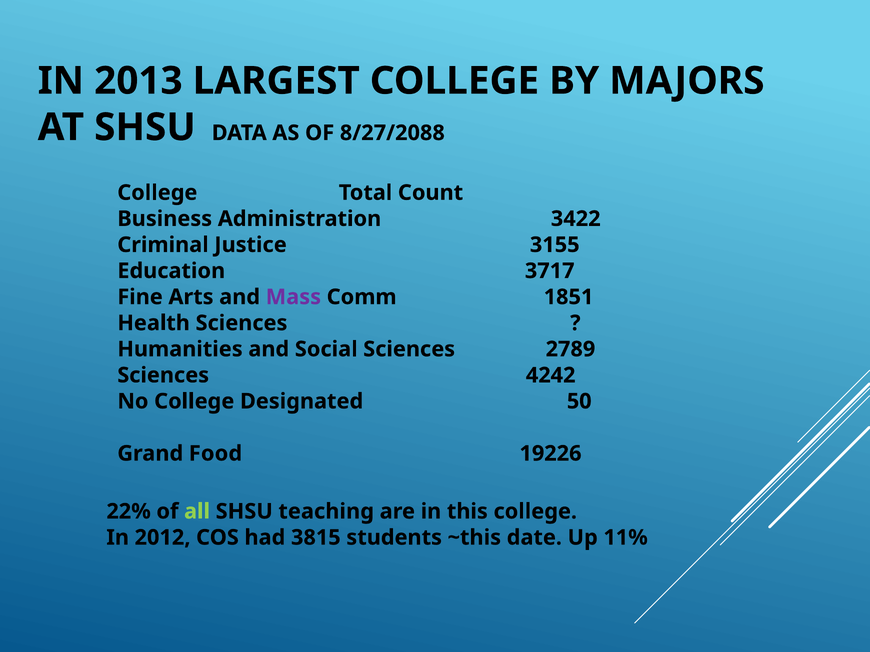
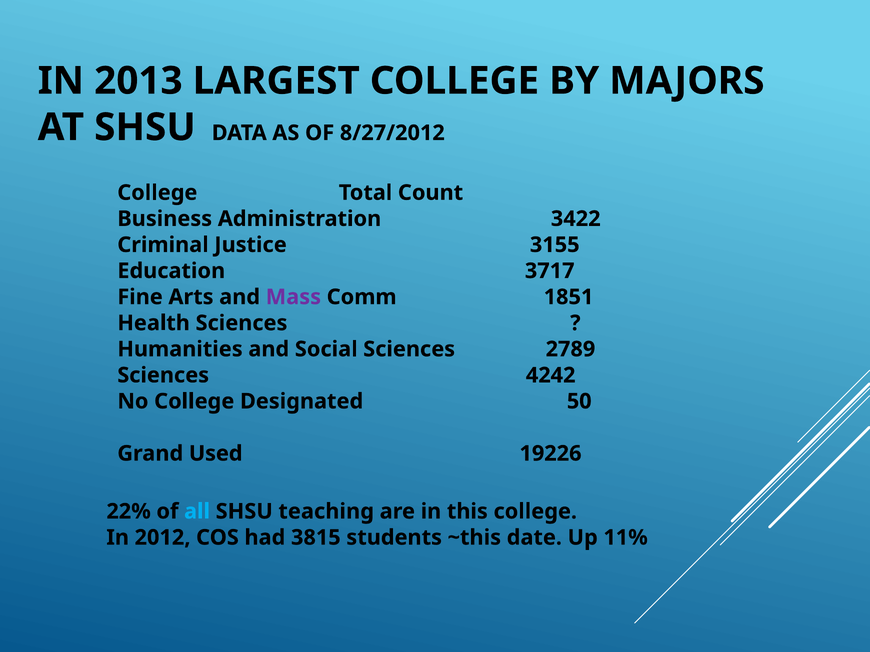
8/27/2088: 8/27/2088 -> 8/27/2012 (392, 133)
Food: Food -> Used (216, 454)
all colour: light green -> light blue (197, 512)
